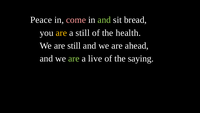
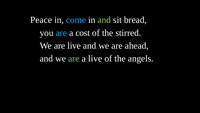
come colour: pink -> light blue (76, 20)
are colour: yellow -> light blue (61, 33)
a still: still -> cost (83, 33)
health: health -> stirred (128, 33)
are still: still -> live (74, 45)
saying: saying -> angels (141, 58)
